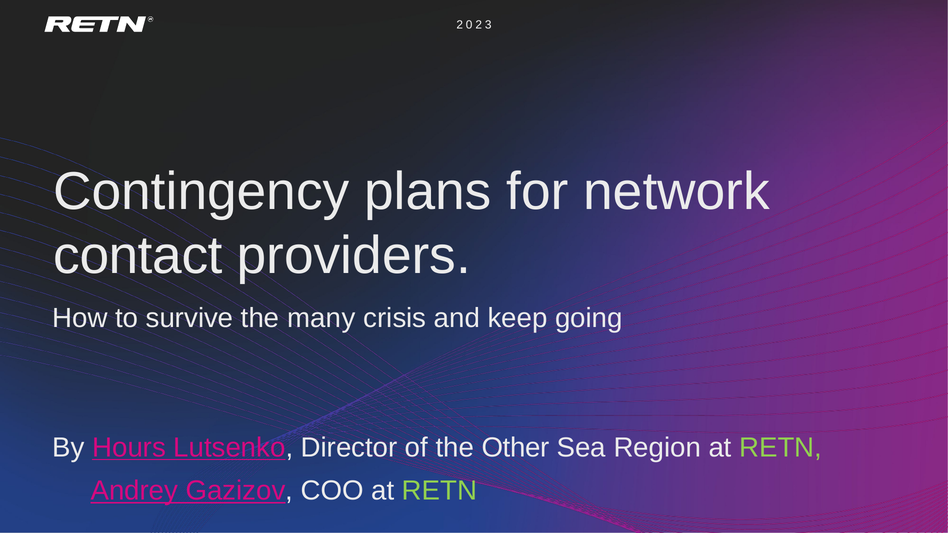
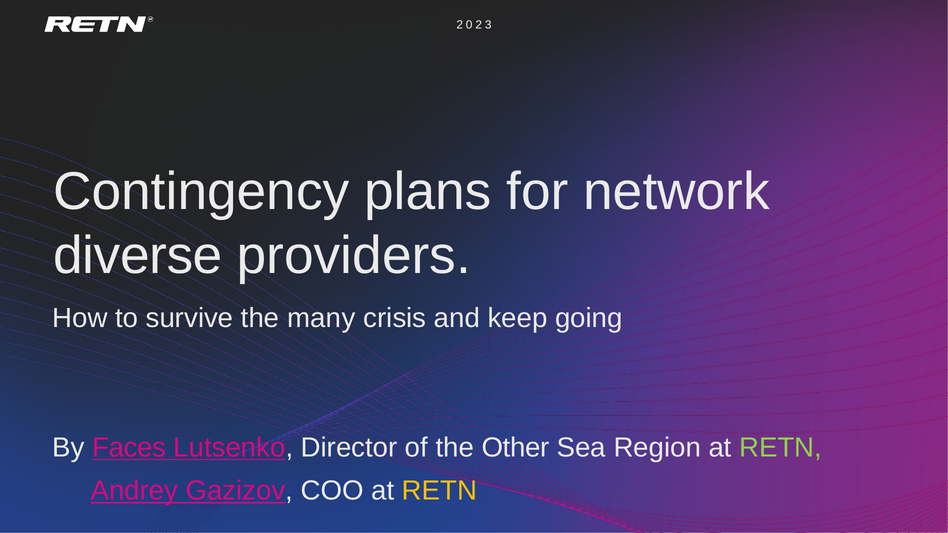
contact: contact -> diverse (138, 256)
Hours: Hours -> Faces (129, 448)
RETN colour: light green -> yellow (439, 491)
